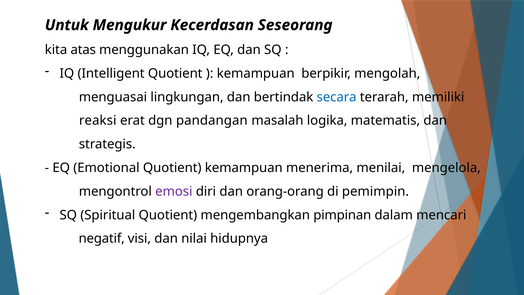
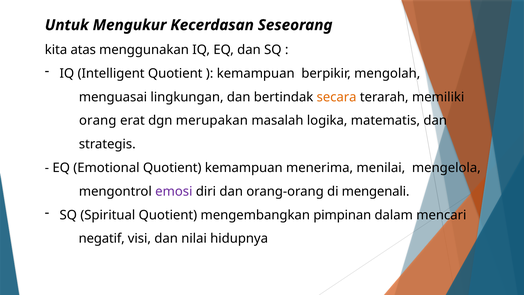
secara colour: blue -> orange (337, 97)
reaksi: reaksi -> orang (98, 121)
pandangan: pandangan -> merupakan (212, 121)
pemimpin: pemimpin -> mengenali (376, 191)
